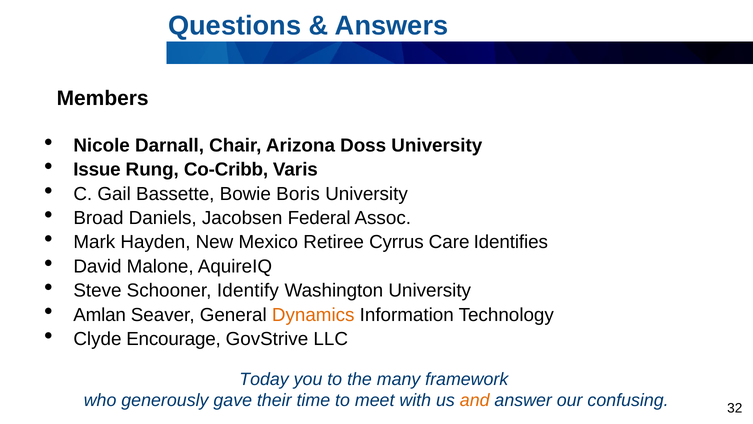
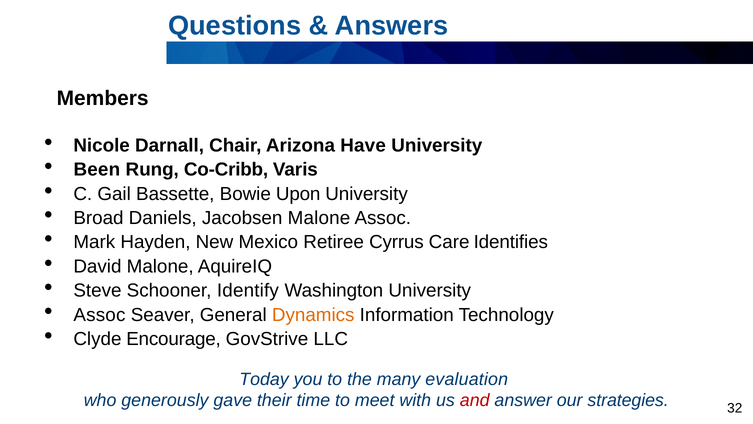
Doss: Doss -> Have (363, 145)
Issue: Issue -> Been (97, 170)
Boris: Boris -> Upon (298, 194)
Jacobsen Federal: Federal -> Malone (319, 218)
Amlan: Amlan -> Assoc (99, 314)
framework: framework -> evaluation (467, 379)
and colour: orange -> red (475, 400)
confusing: confusing -> strategies (628, 400)
